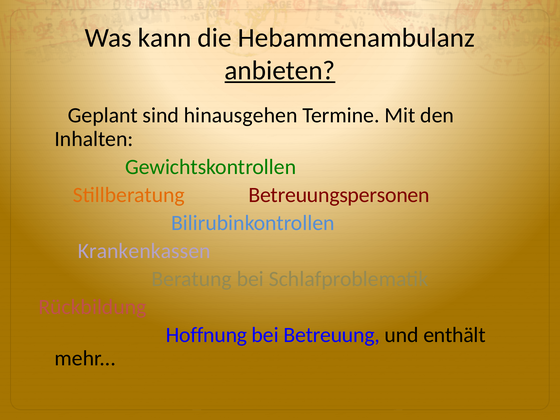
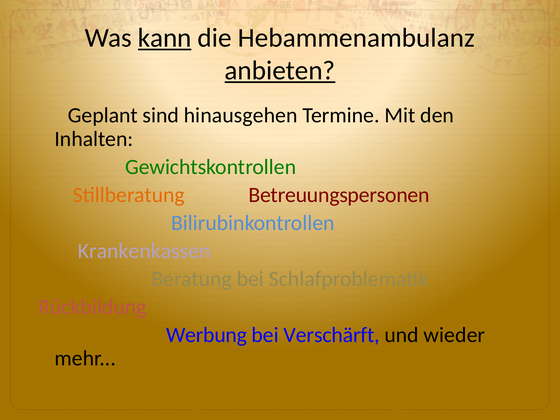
kann underline: none -> present (165, 38)
Hoffnung: Hoffnung -> Werbung (207, 335)
Betreuung: Betreuung -> Verschärft (332, 335)
enthält: enthält -> wieder (454, 335)
